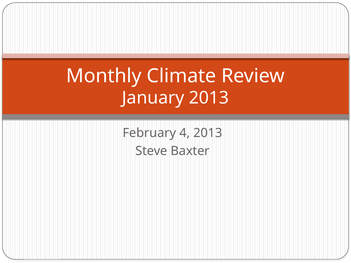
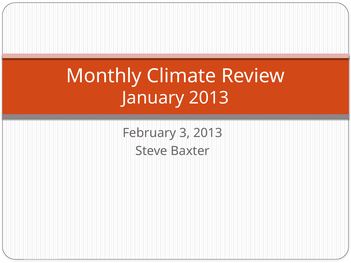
4: 4 -> 3 (185, 133)
